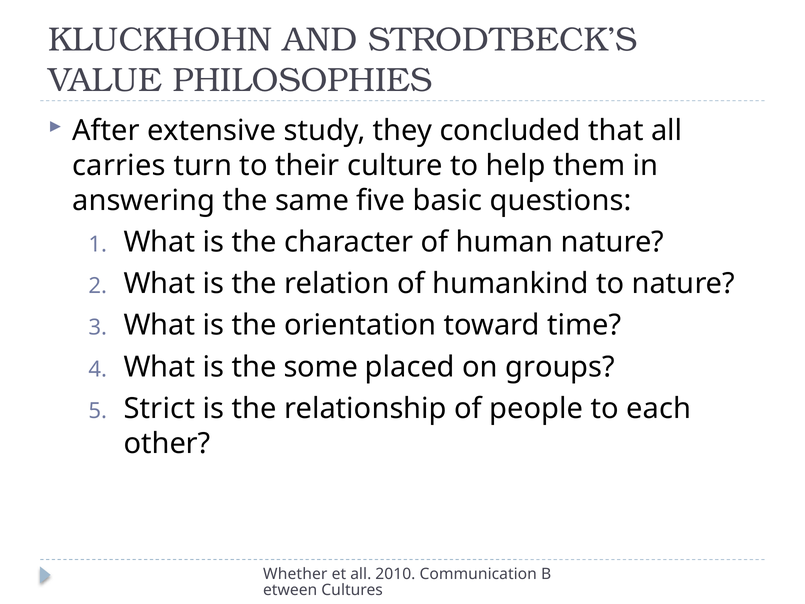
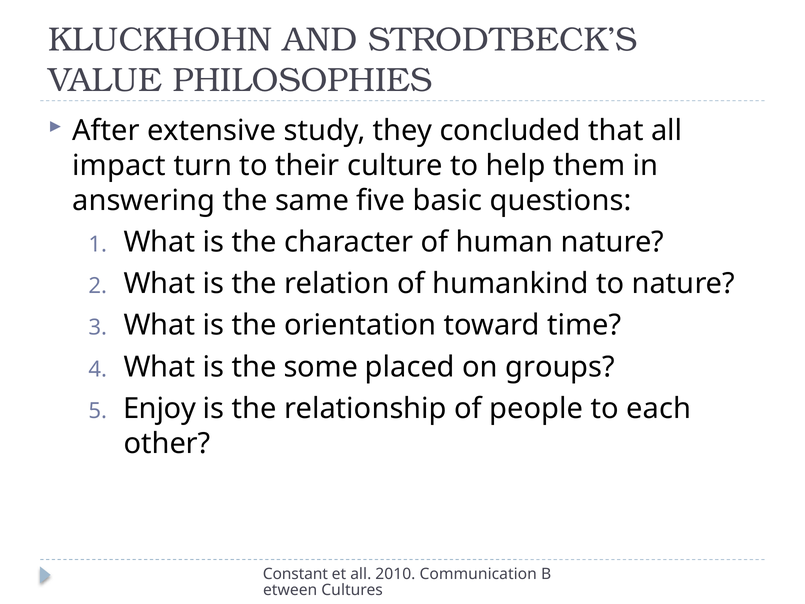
carries: carries -> impact (119, 166)
Strict: Strict -> Enjoy (160, 408)
Whether: Whether -> Constant (295, 574)
